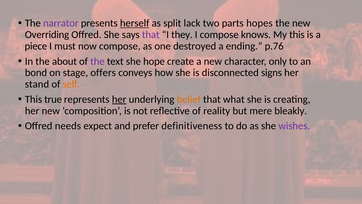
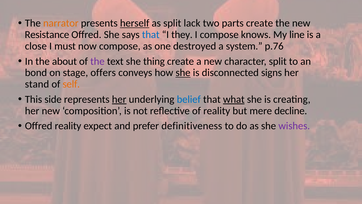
narrator colour: purple -> orange (61, 23)
parts hopes: hopes -> create (260, 23)
Overriding: Overriding -> Resistance (47, 35)
that colour: purple -> blue (151, 35)
My this: this -> line (297, 35)
piece: piece -> close (36, 46)
ending: ending -> system (244, 46)
hope: hope -> thing (154, 61)
character only: only -> split (278, 61)
she underline: none -> present (183, 73)
true: true -> side (53, 99)
belief colour: orange -> blue (189, 99)
what underline: none -> present (234, 99)
bleakly: bleakly -> decline (291, 111)
Offred needs: needs -> reality (68, 126)
